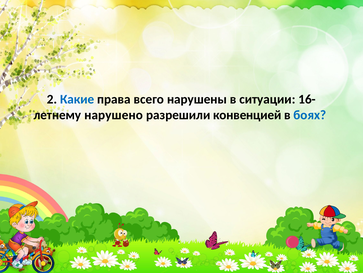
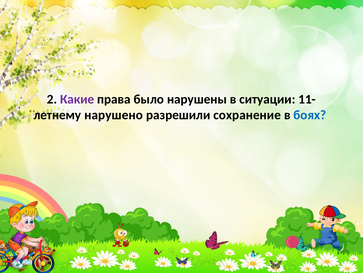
Какие colour: blue -> purple (77, 99)
всего: всего -> было (149, 99)
16-: 16- -> 11- (307, 99)
конвенцией: конвенцией -> сохранение (247, 115)
